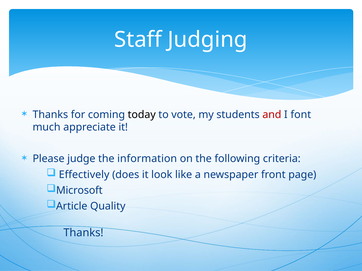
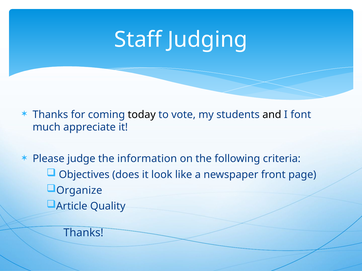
and colour: red -> black (272, 115)
Effectively: Effectively -> Objectives (84, 175)
Microsoft: Microsoft -> Organize (79, 191)
